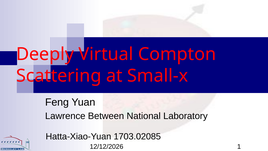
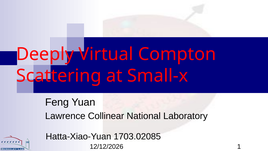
Between: Between -> Collinear (106, 116)
